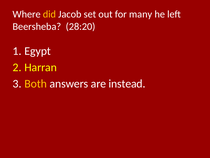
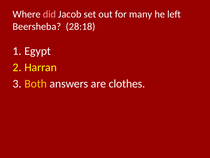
did colour: yellow -> pink (49, 14)
28:20: 28:20 -> 28:18 (81, 26)
instead: instead -> clothes (127, 83)
